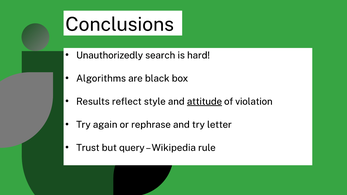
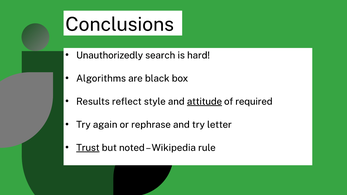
violation: violation -> required (254, 102)
Trust underline: none -> present (88, 148)
query: query -> noted (132, 148)
